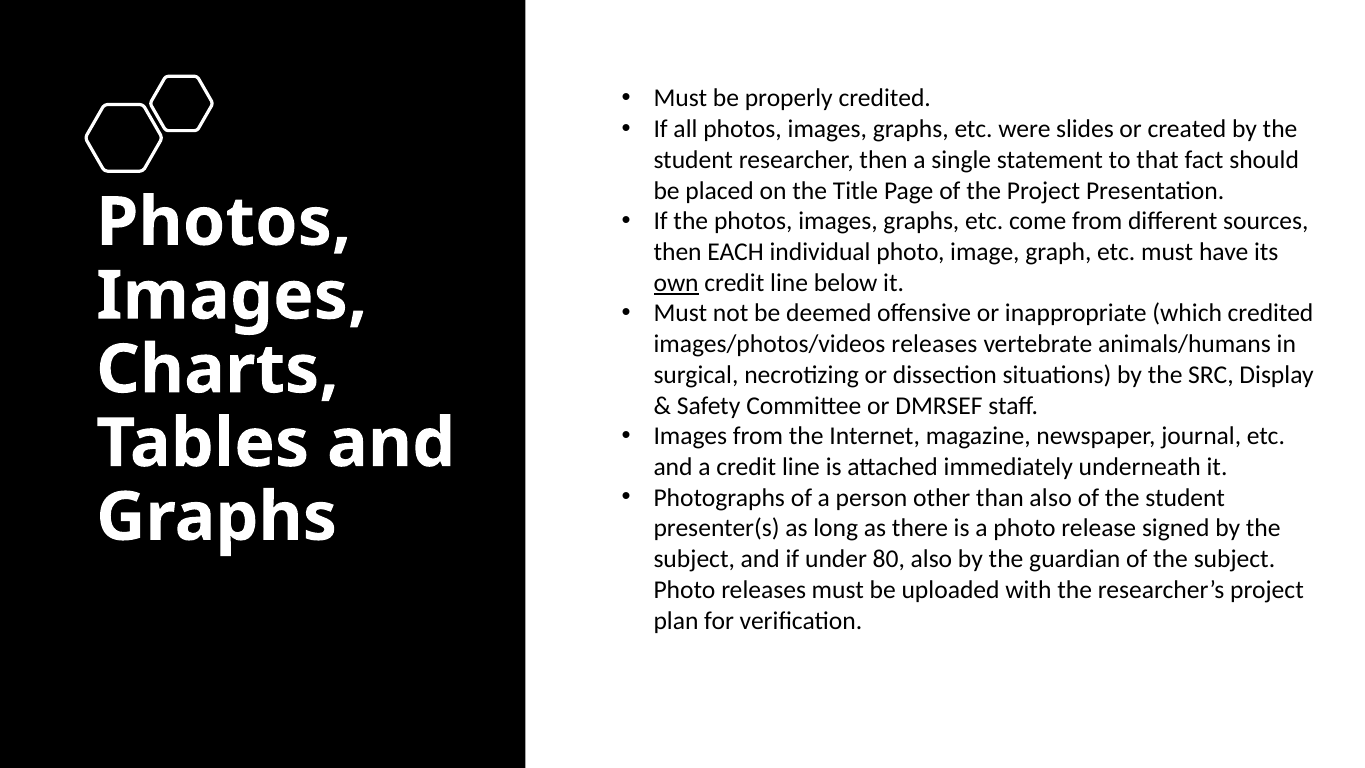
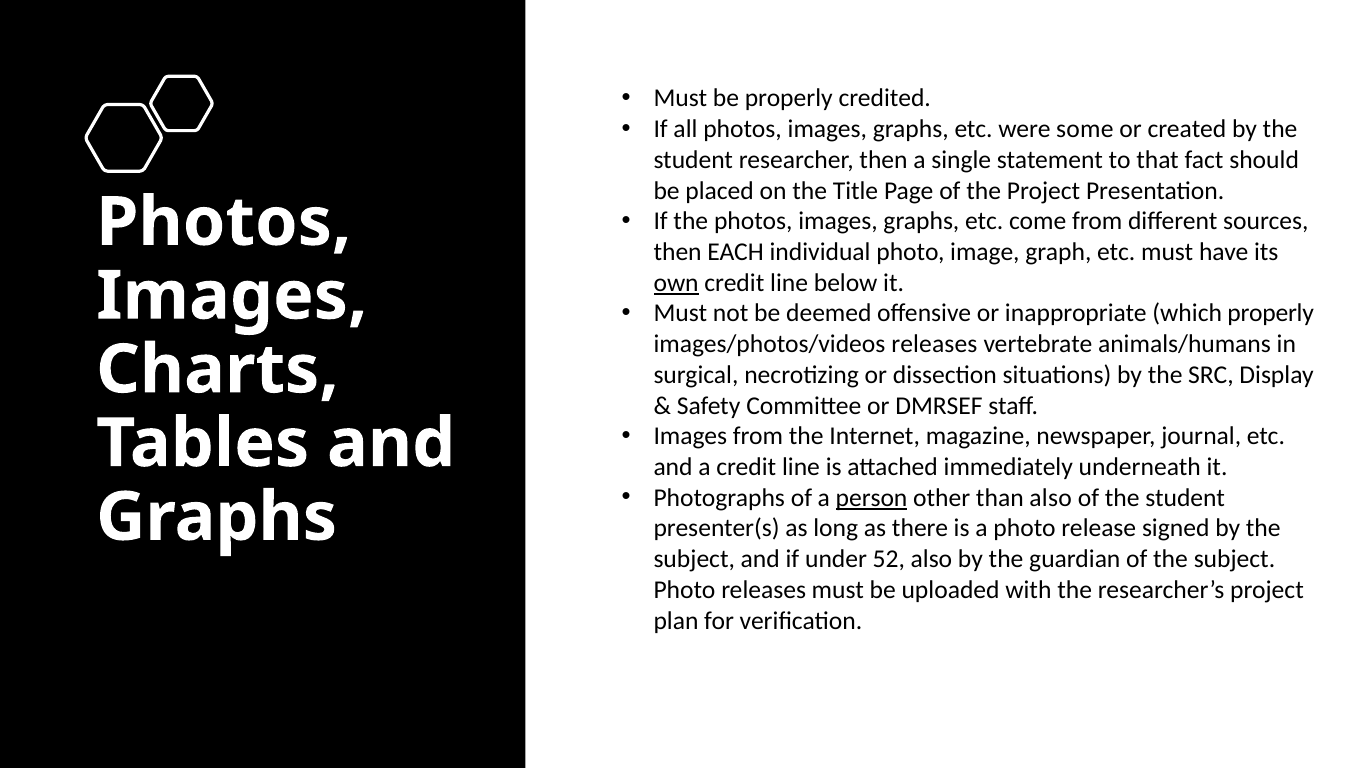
slides: slides -> some (1085, 129)
which credited: credited -> properly (1271, 313)
person underline: none -> present (872, 498)
80: 80 -> 52 (889, 559)
